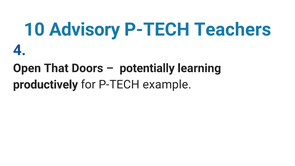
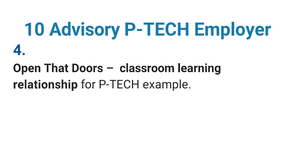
Teachers: Teachers -> Employer (233, 30)
potentially: potentially -> classroom (147, 68)
productively: productively -> relationship (45, 85)
